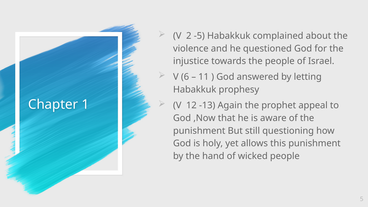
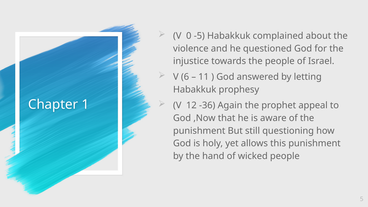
2: 2 -> 0 (189, 36)
-13: -13 -> -36 (207, 105)
